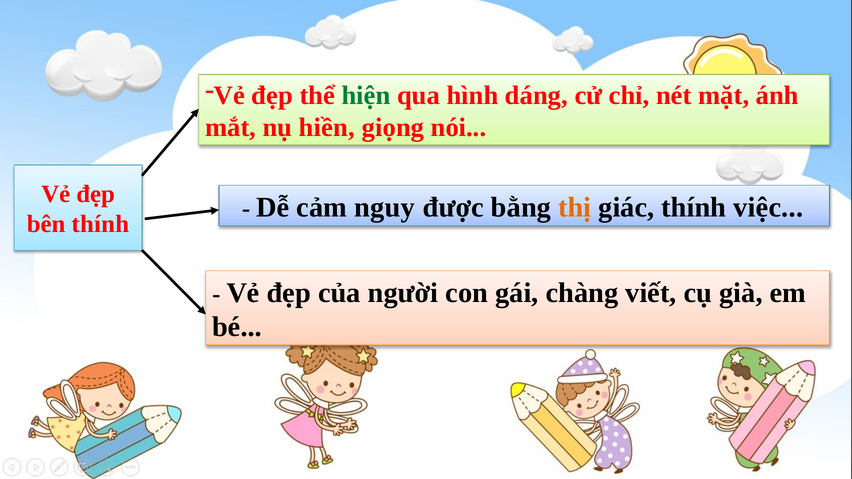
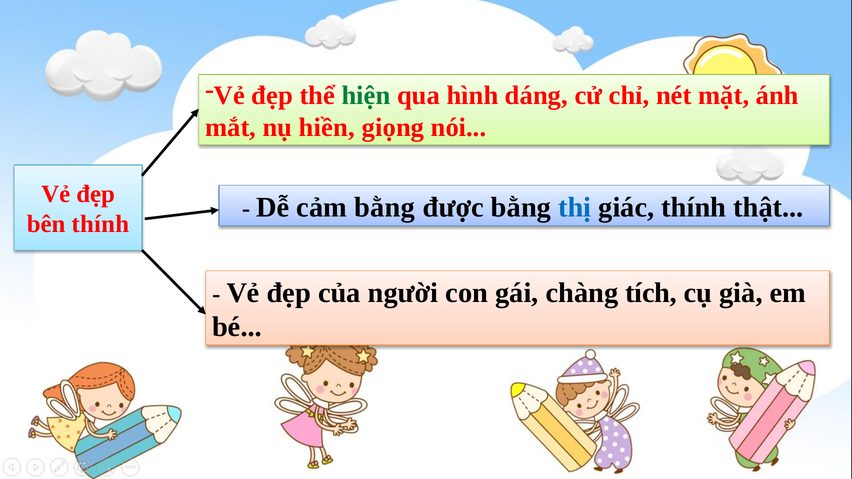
cảm nguy: nguy -> bằng (385, 208)
thị colour: orange -> blue (575, 208)
việc: việc -> thật (768, 208)
viết: viết -> tích (651, 293)
